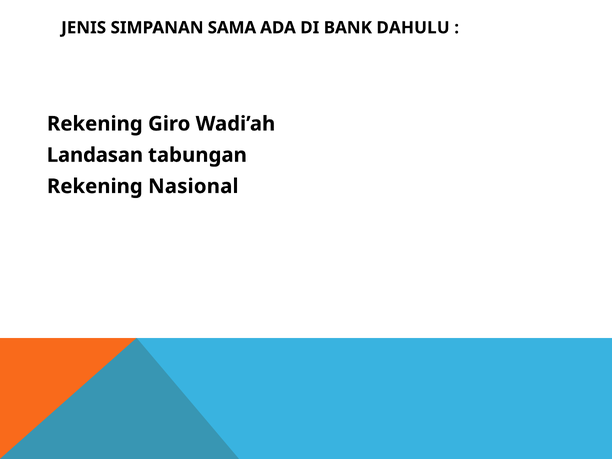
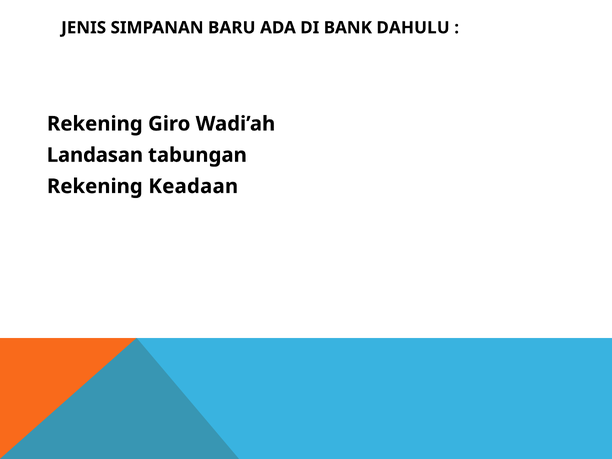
SAMA: SAMA -> BARU (232, 28)
Nasional: Nasional -> Keadaan (193, 186)
